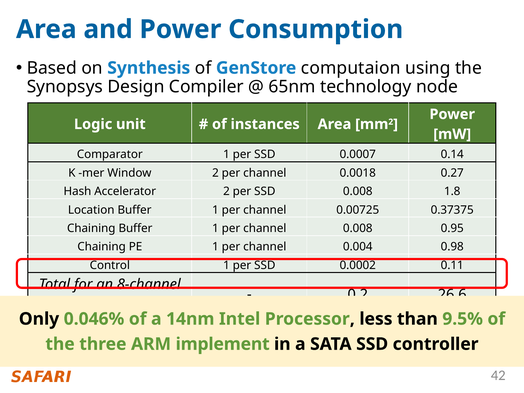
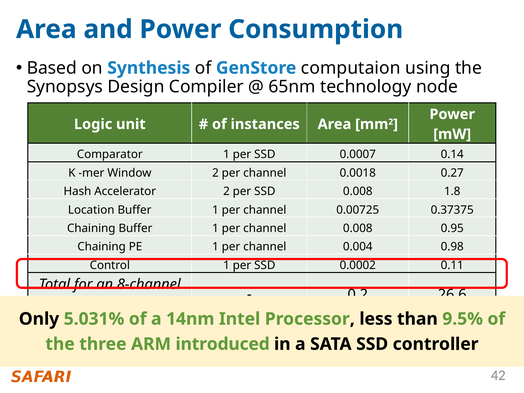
0.046%: 0.046% -> 5.031% (94, 319)
implement: implement -> introduced (223, 344)
